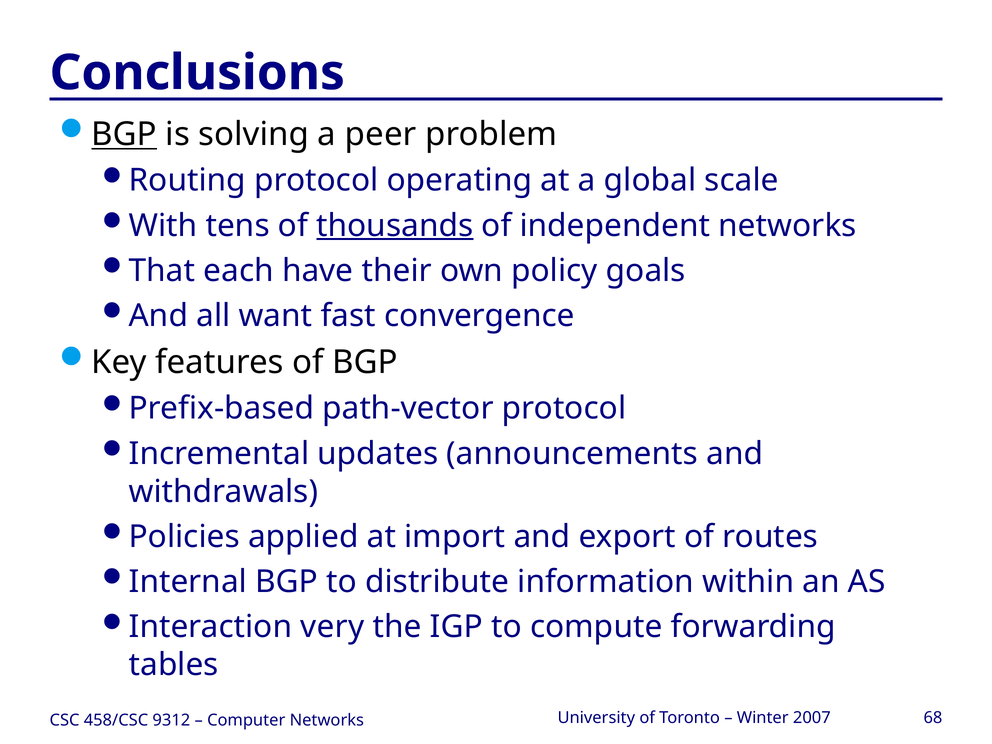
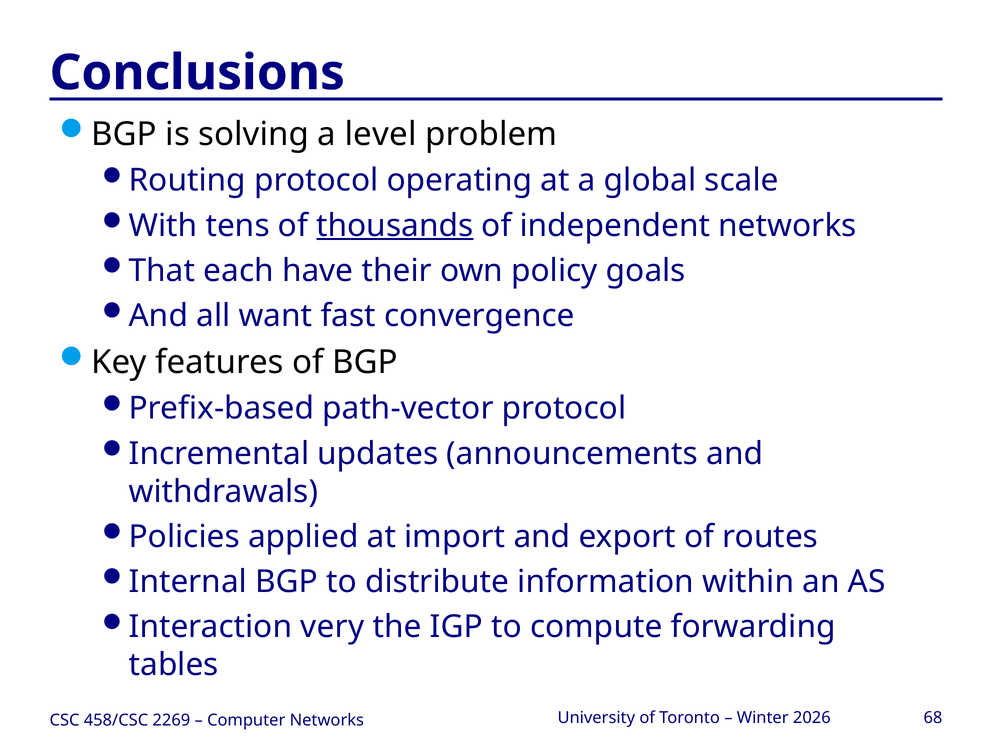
BGP underline: present -> none (124, 135)
peer: peer -> level (381, 135)
2007: 2007 -> 2026 (812, 718)
9312: 9312 -> 2269 (171, 720)
